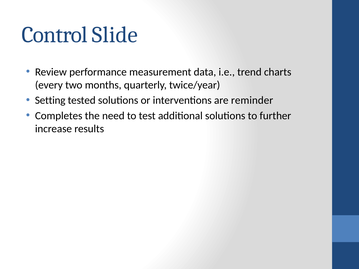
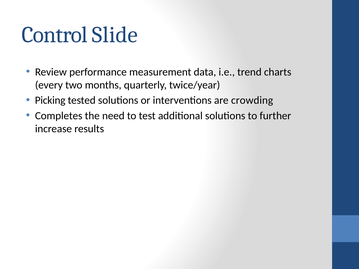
Setting: Setting -> Picking (50, 100)
reminder: reminder -> crowding (252, 100)
